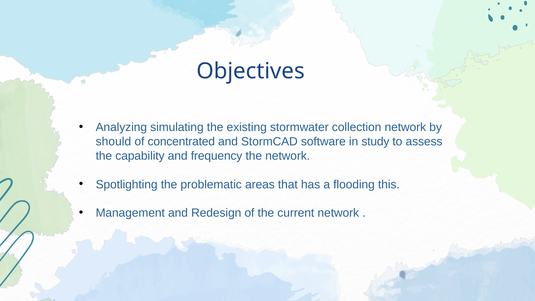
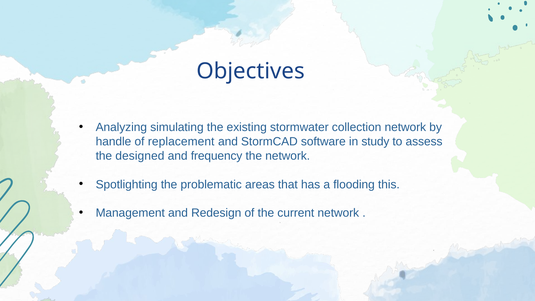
should: should -> handle (113, 142)
concentrated: concentrated -> replacement (181, 142)
capability: capability -> designed (140, 156)
